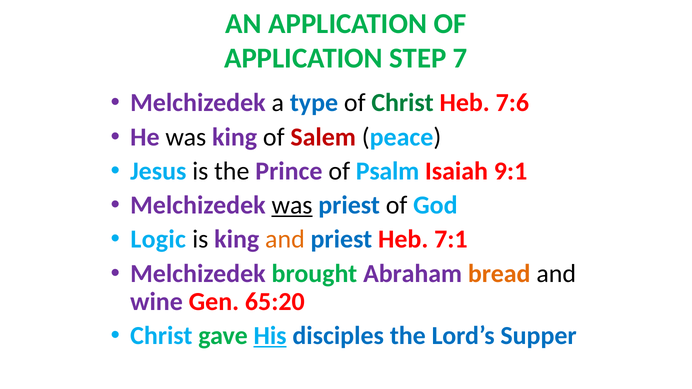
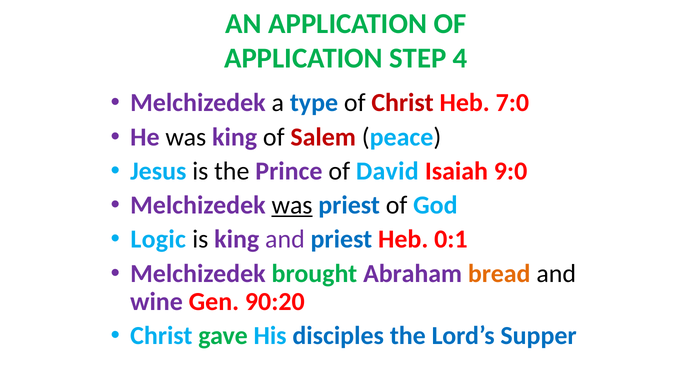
7: 7 -> 4 (460, 58)
Christ colour: green -> red (403, 103)
7:6: 7:6 -> 7:0 (512, 103)
Psalm: Psalm -> David (387, 171)
9:1: 9:1 -> 9:0 (511, 171)
and colour: orange -> purple (285, 240)
7:1: 7:1 -> 0:1 (451, 240)
65:20: 65:20 -> 90:20 (275, 302)
His underline: present -> none (270, 336)
